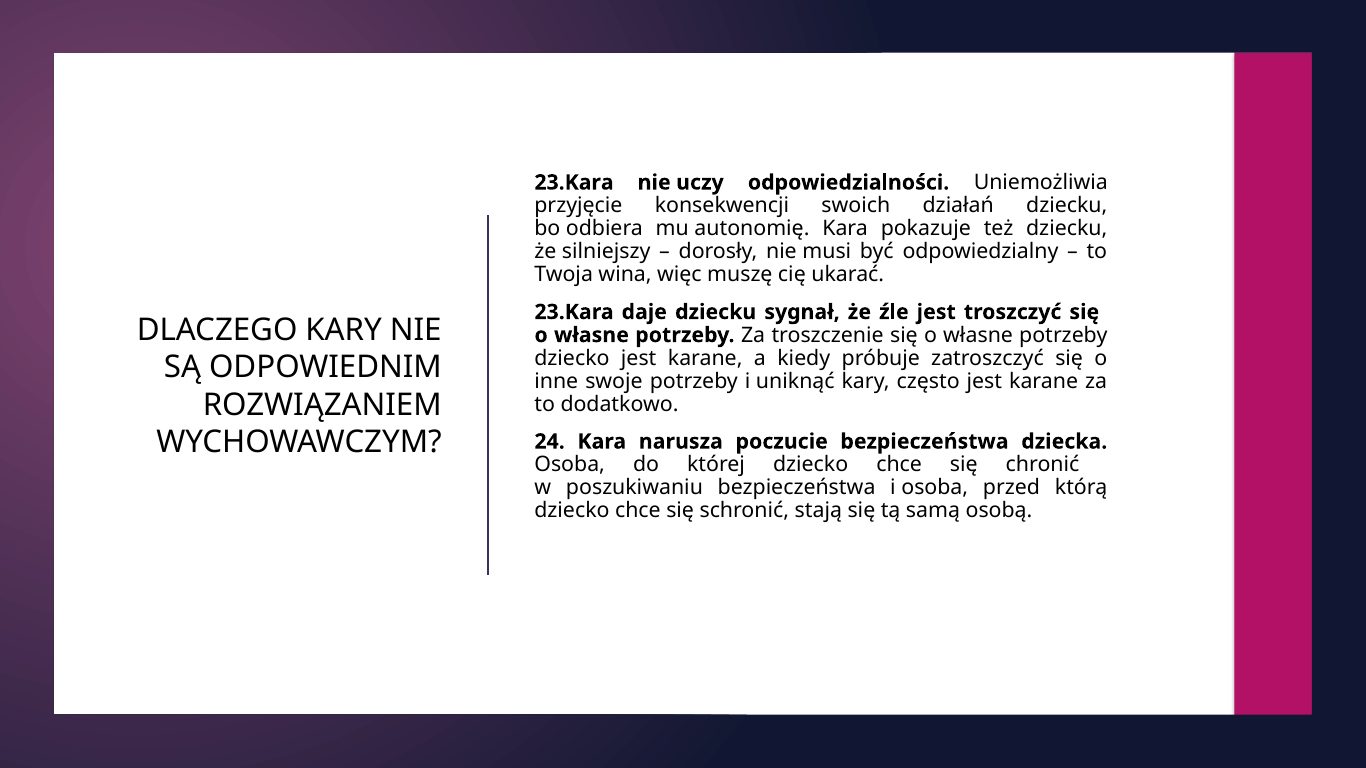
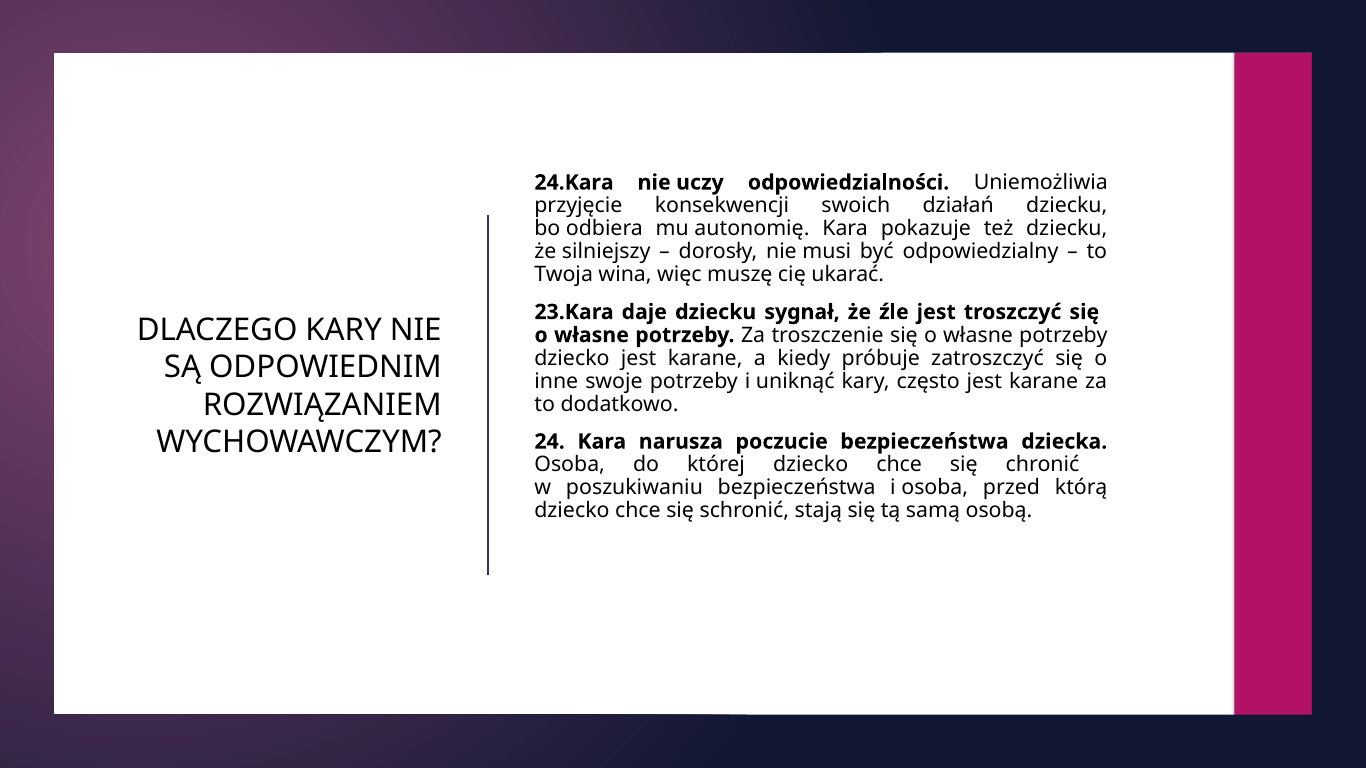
23.Kara: 23.Kara -> 24.Kara (574, 183)
